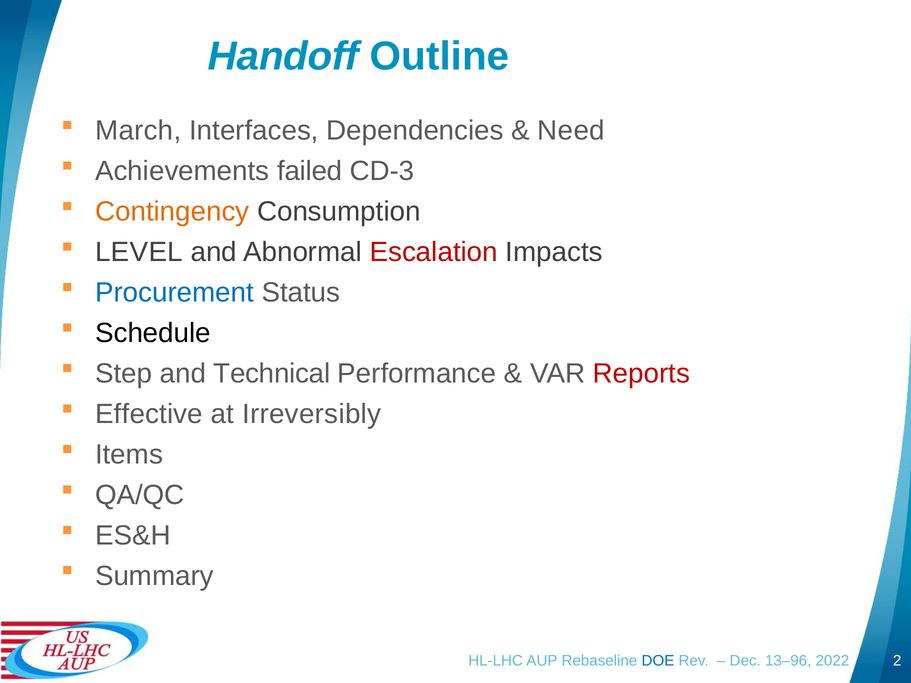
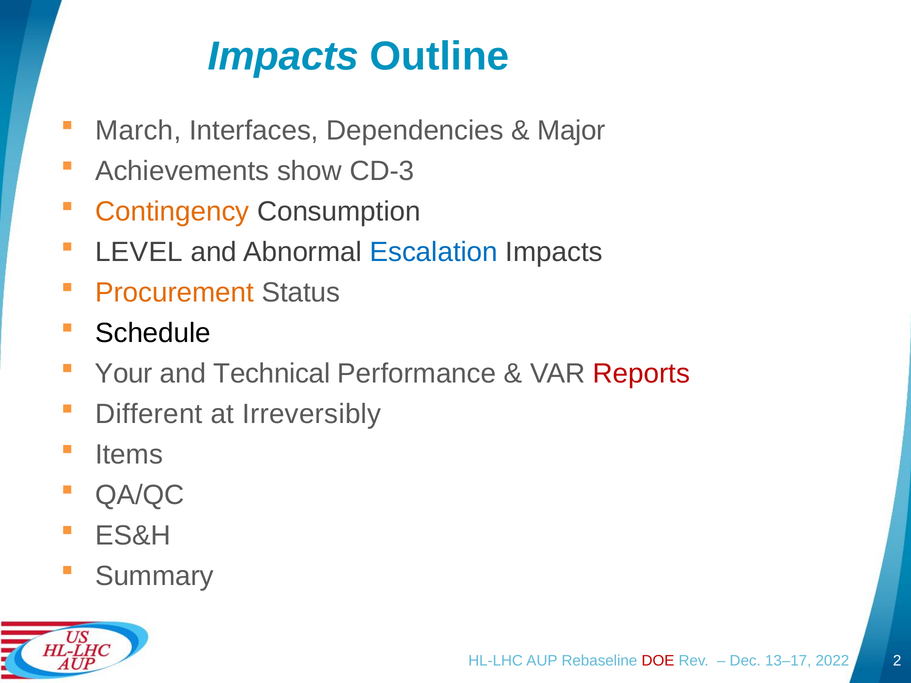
Handoff: Handoff -> Impacts (283, 57)
Need: Need -> Major (571, 131)
failed: failed -> show (310, 171)
Escalation colour: red -> blue (434, 252)
Procurement colour: blue -> orange (175, 293)
Step: Step -> Your (124, 374)
Effective: Effective -> Different (149, 414)
DOE colour: blue -> red (658, 661)
13–96: 13–96 -> 13–17 (788, 661)
